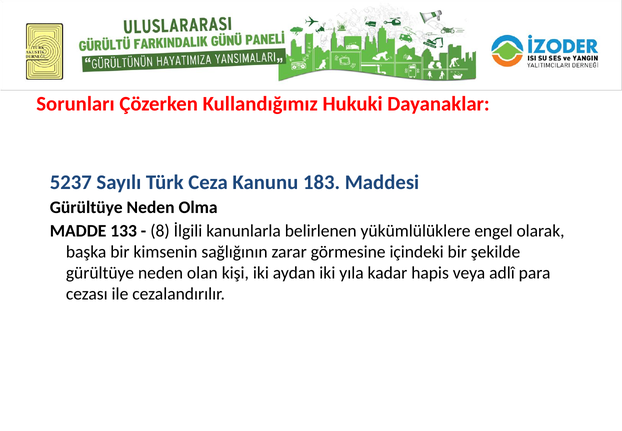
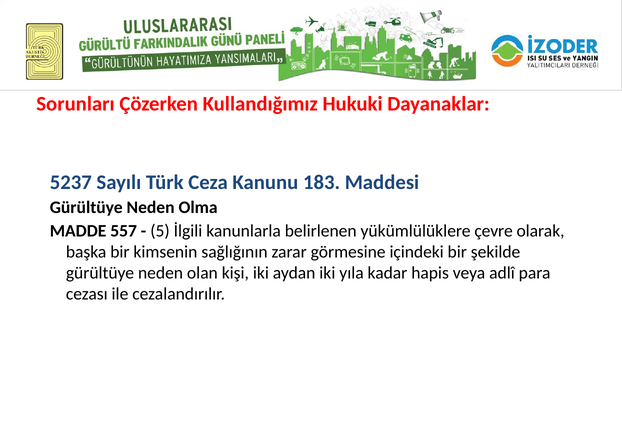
133: 133 -> 557 (124, 231)
8: 8 -> 5 (160, 231)
engel: engel -> çevre (494, 231)
